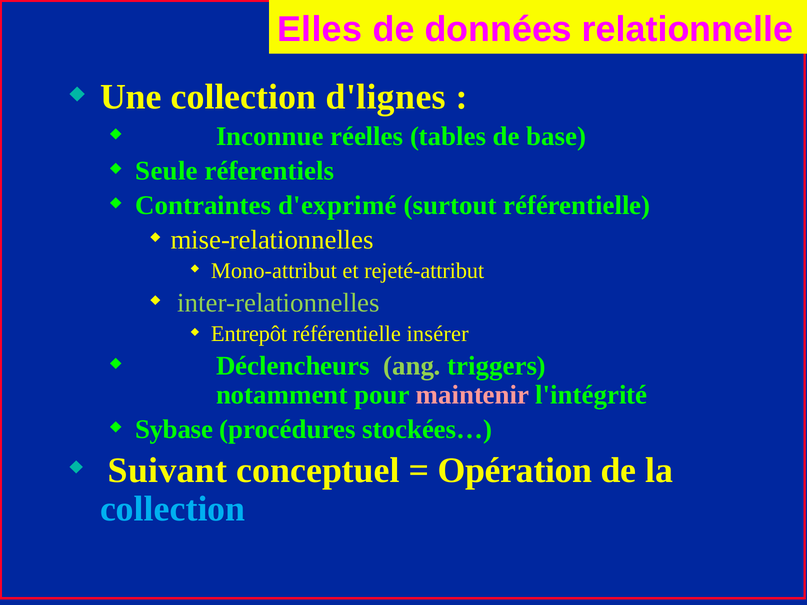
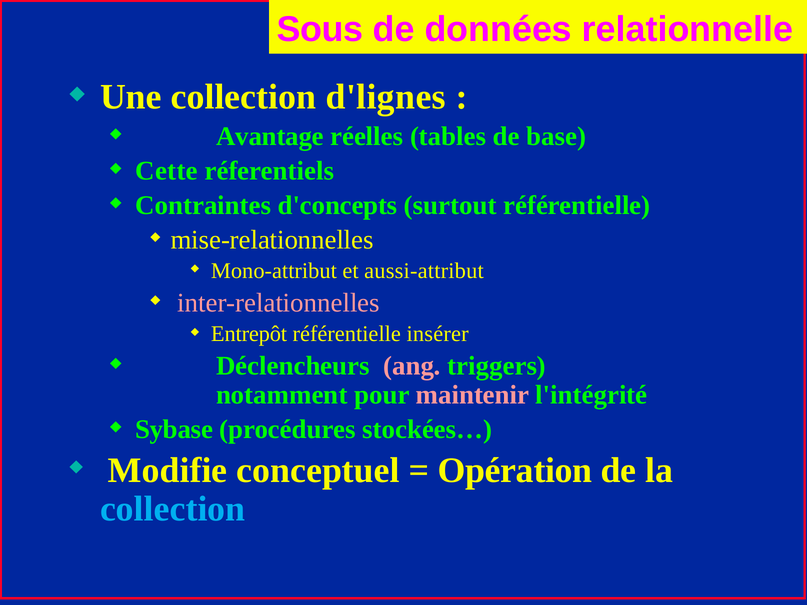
Elles: Elles -> Sous (320, 29)
Inconnue: Inconnue -> Avantage (270, 137)
Seule: Seule -> Cette (167, 171)
d'exprimé: d'exprimé -> d'concepts (338, 205)
rejeté-attribut: rejeté-attribut -> aussi-attribut (424, 271)
inter-relationnelles colour: light green -> pink (279, 303)
ang colour: light green -> pink (412, 366)
Suivant: Suivant -> Modifie (168, 470)
